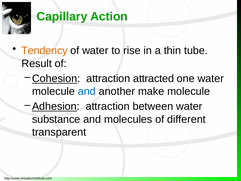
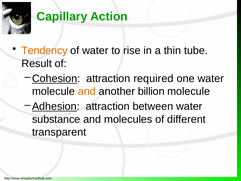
attracted: attracted -> required (153, 78)
and colour: blue -> orange (87, 91)
make: make -> billion (151, 91)
